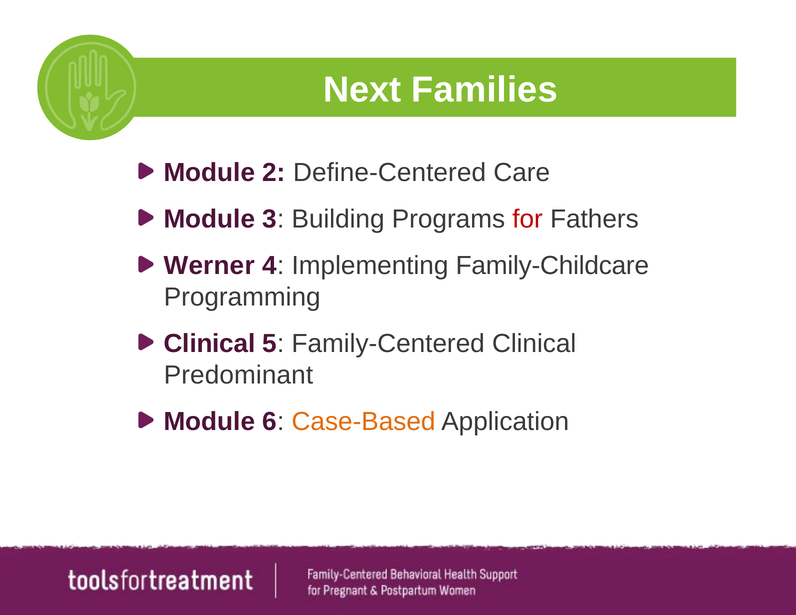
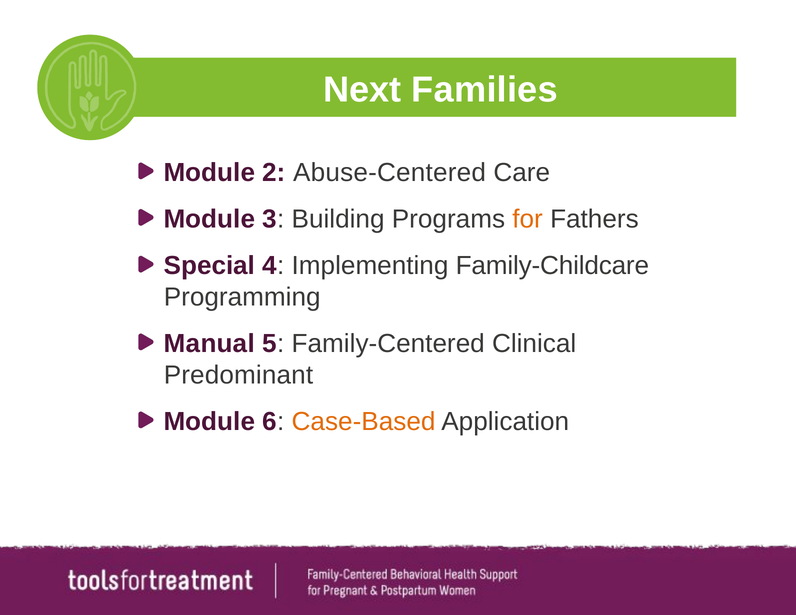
Define-Centered: Define-Centered -> Abuse-Centered (389, 173)
for colour: red -> orange (528, 219)
Werner: Werner -> Special (209, 266)
Clinical: Clinical -> Manual (209, 344)
